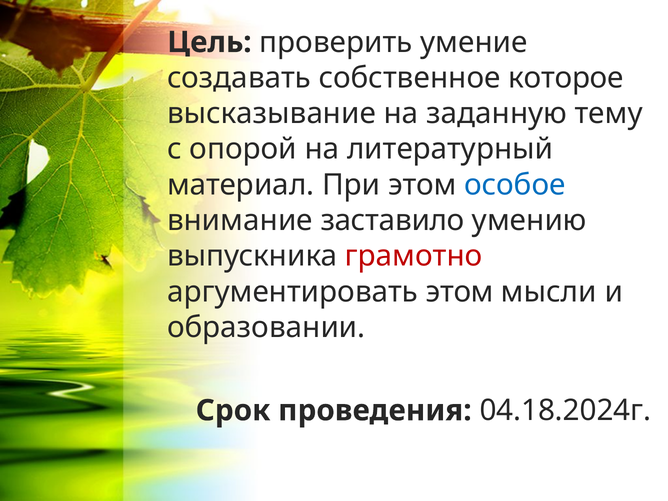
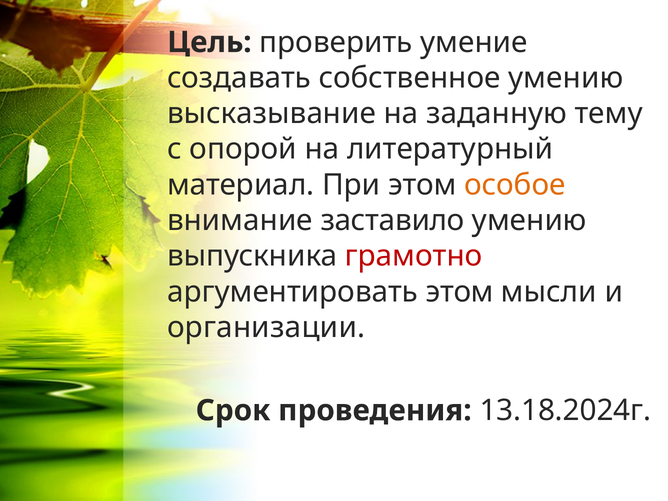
собственное которое: которое -> умению (566, 78)
особое colour: blue -> orange (515, 185)
образовании: образовании -> организации (266, 327)
04.18.2024г: 04.18.2024г -> 13.18.2024г (565, 411)
